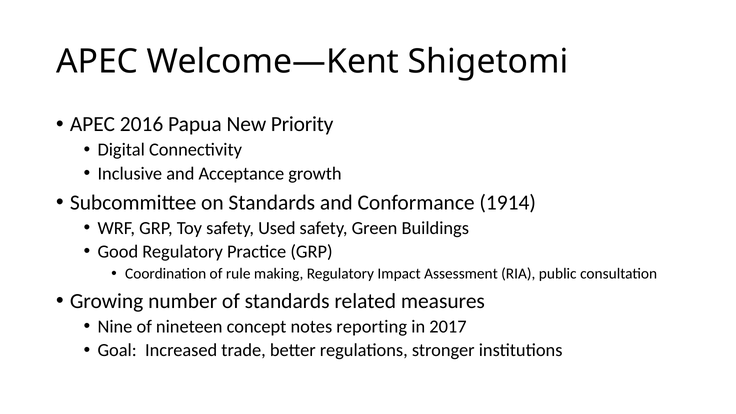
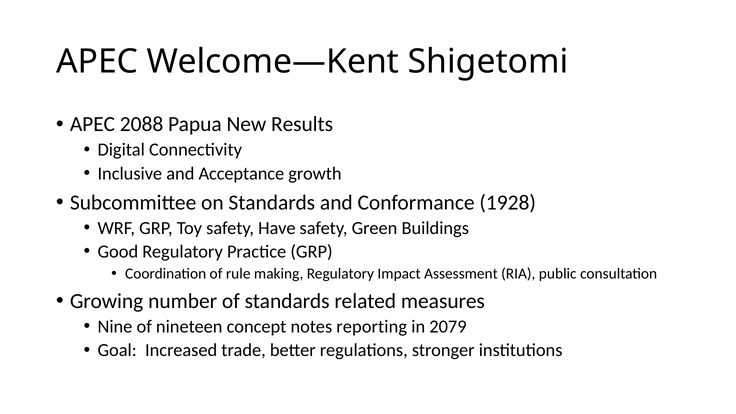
2016: 2016 -> 2088 (142, 124)
Priority: Priority -> Results (302, 124)
1914: 1914 -> 1928 (508, 203)
Used: Used -> Have (277, 228)
2017: 2017 -> 2079 (448, 327)
